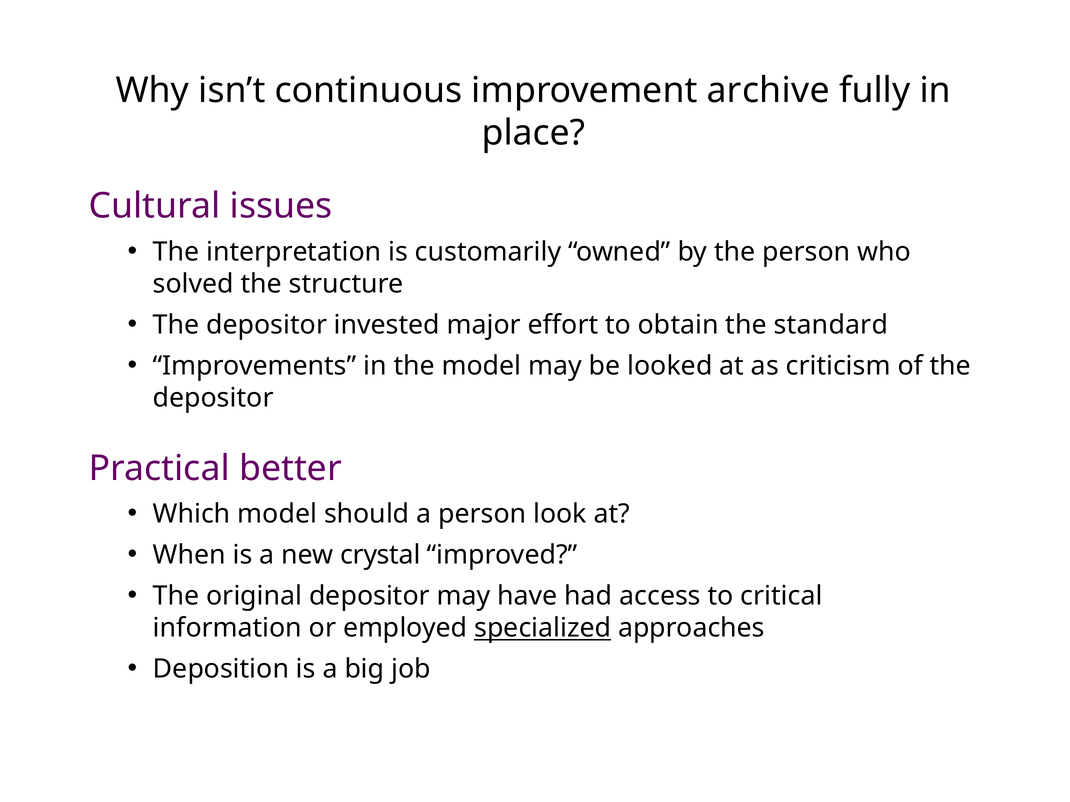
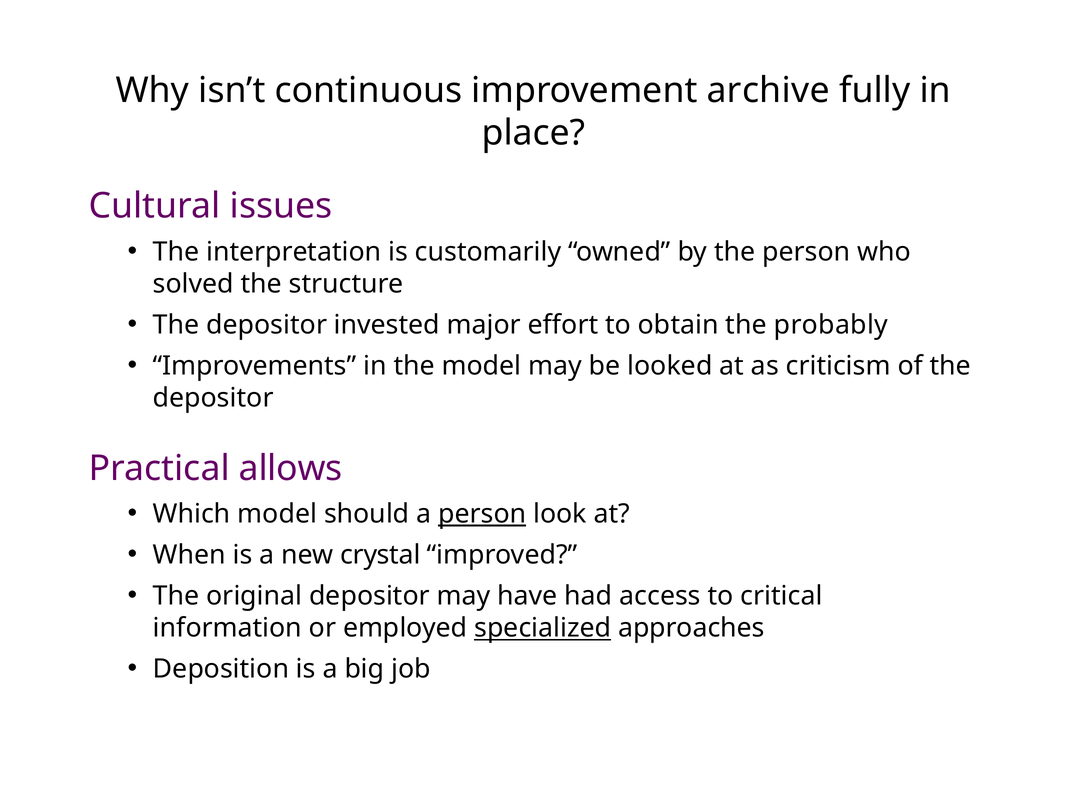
standard: standard -> probably (831, 325)
better: better -> allows (291, 469)
person underline: none -> present (482, 514)
